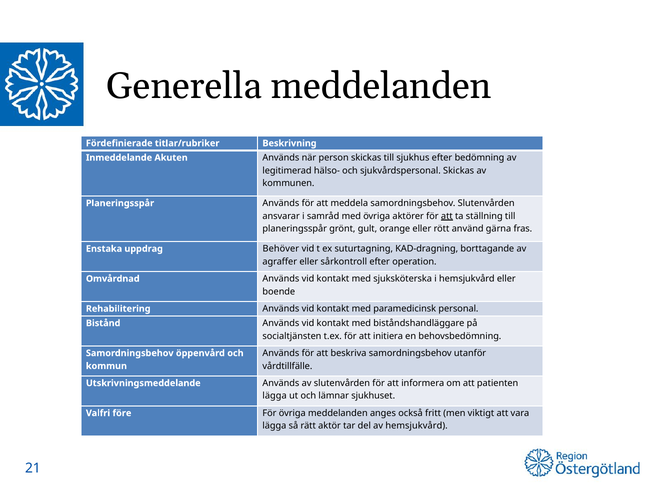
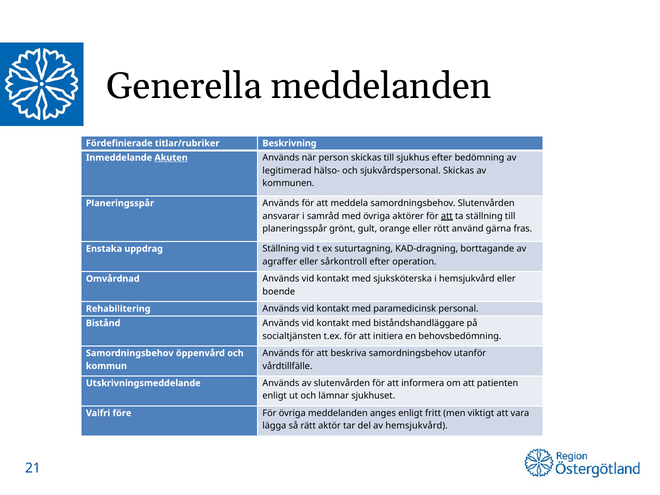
Akuten underline: none -> present (171, 158)
uppdrag Behöver: Behöver -> Ställning (281, 249)
lägga: lägga -> enligt (275, 396)
anges också: också -> enligt (411, 413)
